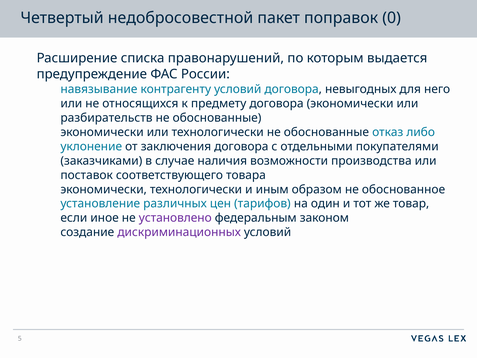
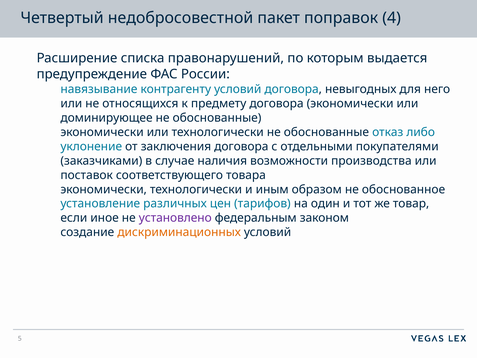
0: 0 -> 4 (392, 18)
разбирательств: разбирательств -> доминирующее (107, 118)
дискриминационных colour: purple -> orange (179, 232)
